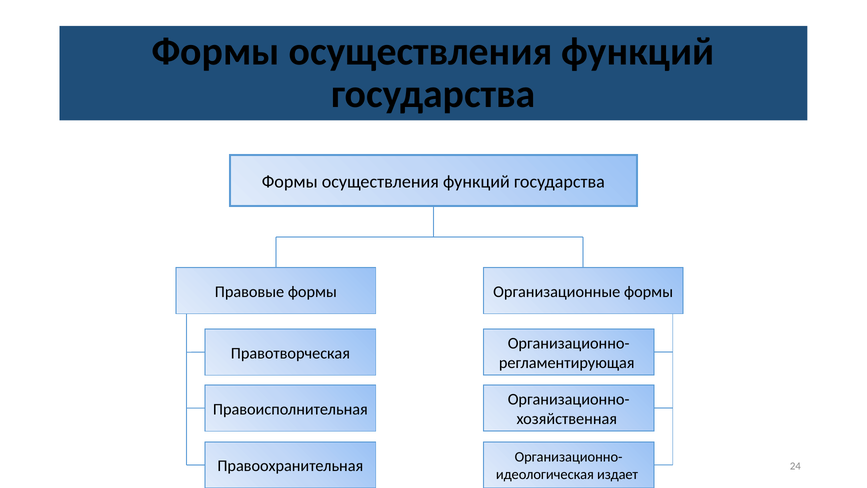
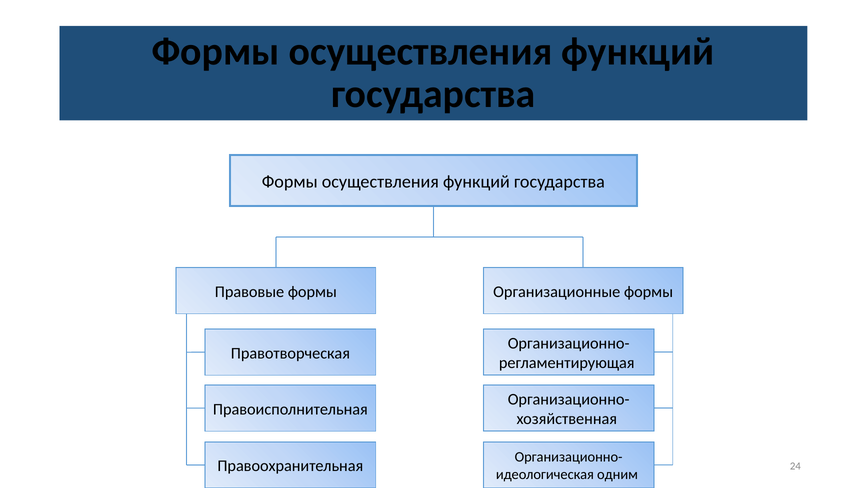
издает: издает -> одним (618, 474)
